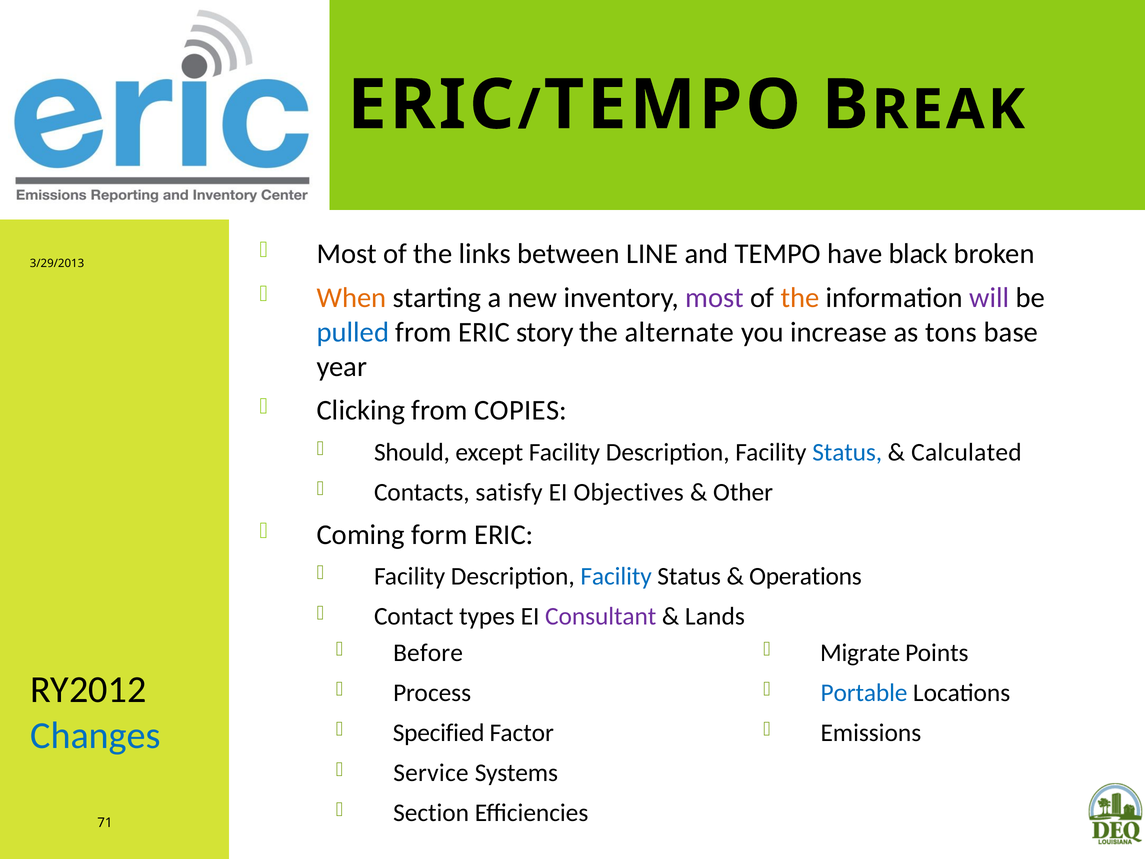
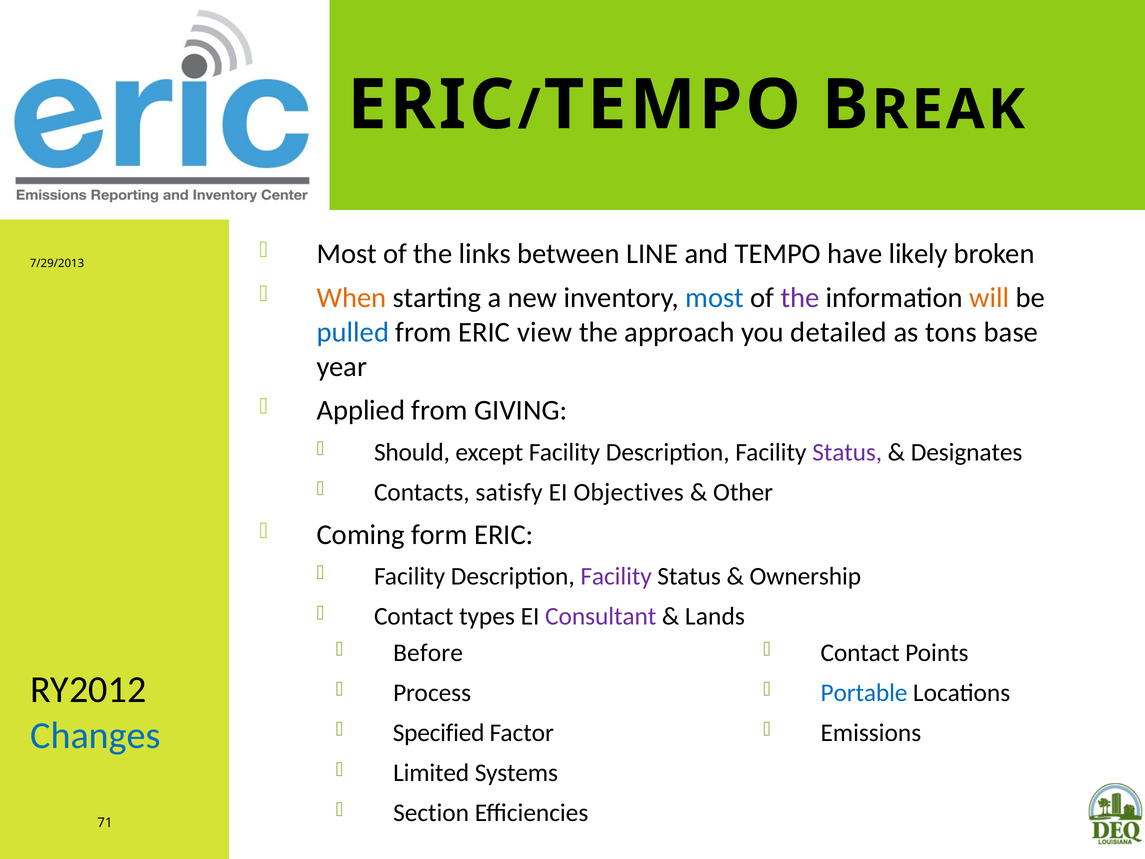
black: black -> likely (918, 254)
3/29/2013: 3/29/2013 -> 7/29/2013 (57, 263)
most colour: purple -> blue (715, 298)
the colour: orange -> purple (800, 298)
will colour: purple -> orange (989, 298)
story: story -> view (545, 332)
alternate: alternate -> approach (680, 332)
increase: increase -> detailed (839, 332)
Clicking: Clicking -> Applied (361, 410)
COPIES: COPIES -> GIVING (521, 410)
Status colour: blue -> purple (847, 452)
Calculated: Calculated -> Designates (967, 452)
Facility colour: blue -> purple (616, 576)
Operations: Operations -> Ownership (805, 576)
Migrate: Migrate -> Contact (860, 653)
Service: Service -> Limited (431, 773)
